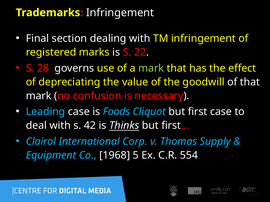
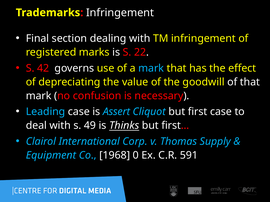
28: 28 -> 42 (43, 68)
mark colour: light green -> light blue (151, 68)
Foods: Foods -> Assert (117, 112)
42: 42 -> 49 (90, 126)
5: 5 -> 0 (136, 156)
554: 554 -> 591 (189, 156)
